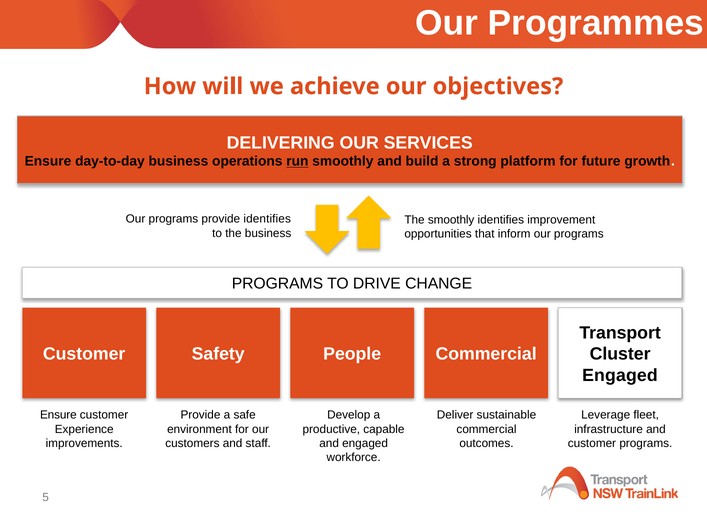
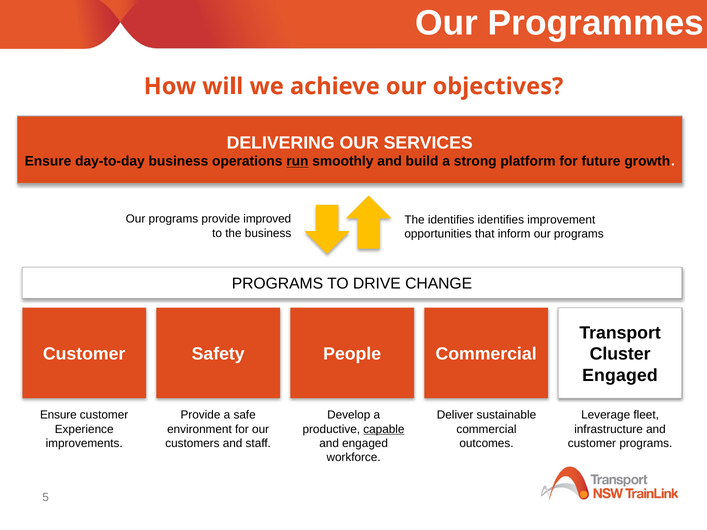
provide identifies: identifies -> improved (267, 219)
The smoothly: smoothly -> identifies (451, 220)
capable underline: none -> present (384, 429)
